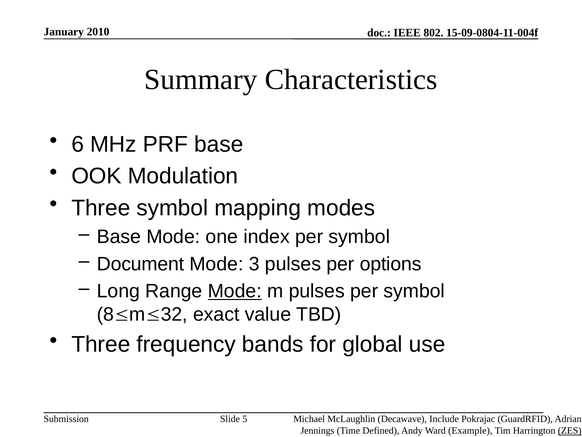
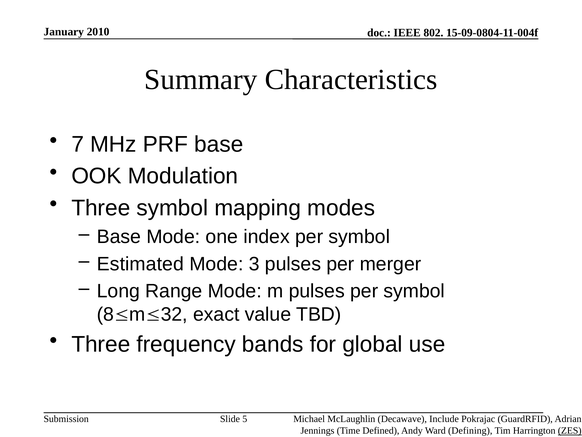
6: 6 -> 7 (78, 144)
Document: Document -> Estimated (140, 264)
options: options -> merger (391, 264)
Mode underline: present -> none (235, 291)
Example: Example -> Defining (470, 430)
